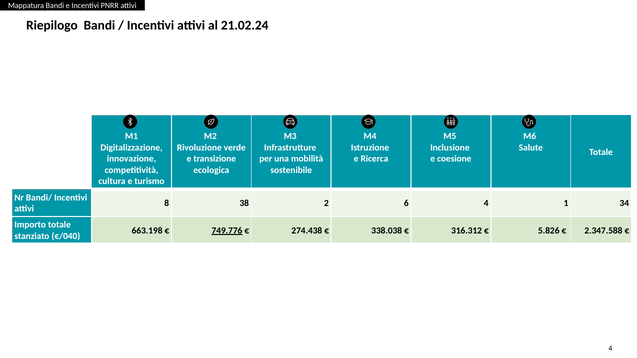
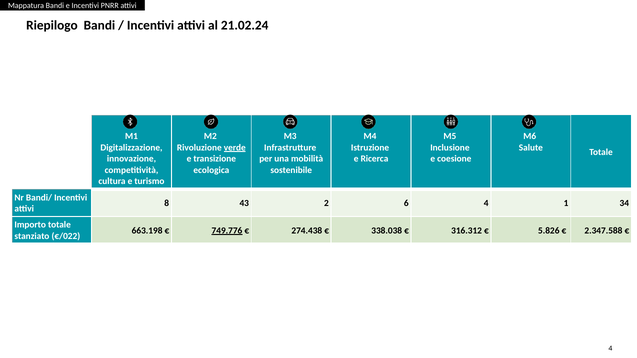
verde underline: none -> present (235, 148)
38: 38 -> 43 (244, 203)
€/040: €/040 -> €/022 (66, 236)
